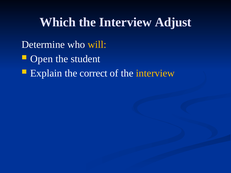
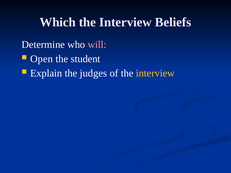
Adjust: Adjust -> Beliefs (173, 22)
will colour: yellow -> pink (97, 45)
correct: correct -> judges (93, 73)
